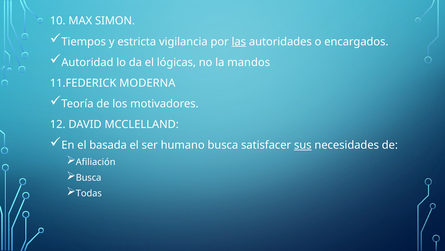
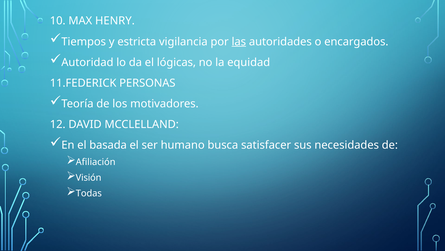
SIMON: SIMON -> HENRY (115, 21)
mandos: mandos -> equidad (249, 62)
MODERNA: MODERNA -> PERSONAS (147, 83)
sus underline: present -> none (303, 145)
Busca: Busca -> Visión (89, 177)
